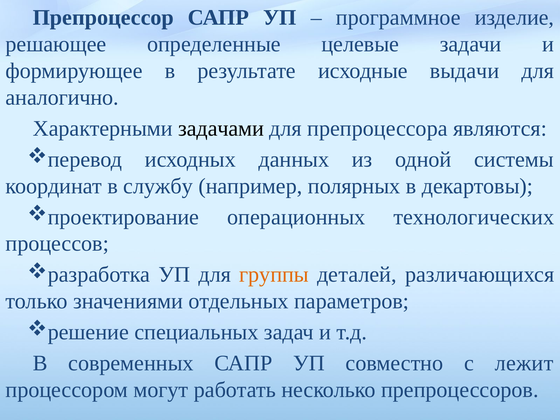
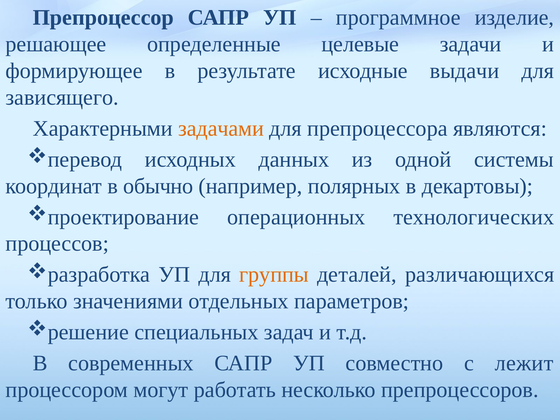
аналогично: аналогично -> зависящего (62, 97)
задачами colour: black -> orange (221, 128)
службу: службу -> обычно (158, 186)
